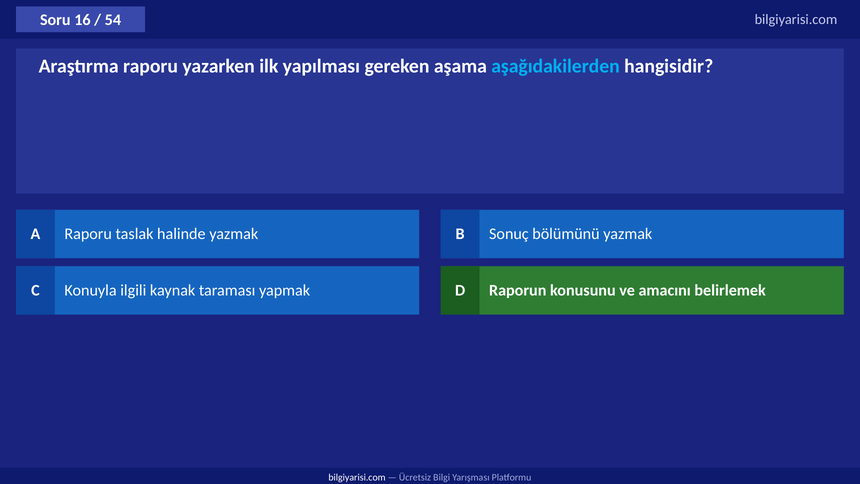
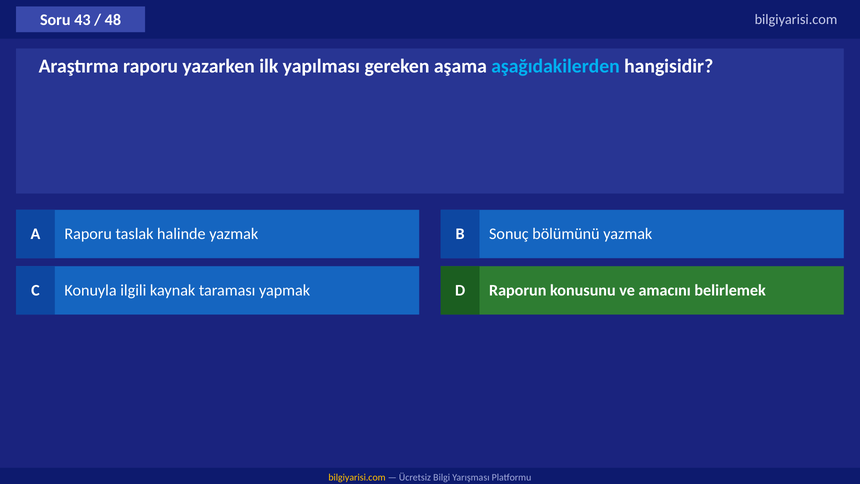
16: 16 -> 43 (82, 20)
54: 54 -> 48 (113, 20)
bilgiyarisi.com colour: white -> yellow (357, 477)
